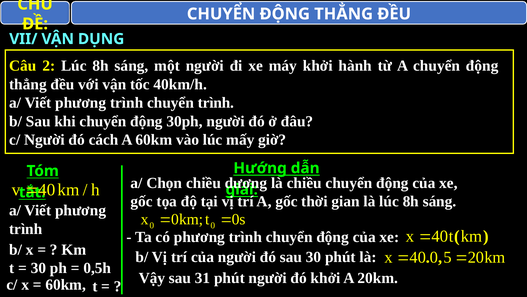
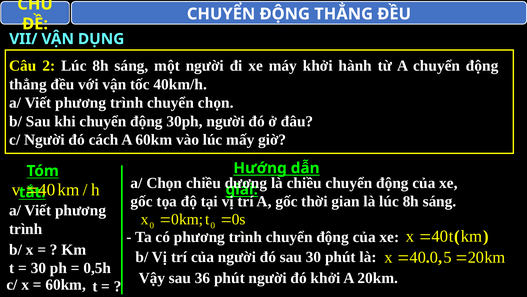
chuyển trình: trình -> chọn (216, 103)
31: 31 -> 36 (203, 278)
